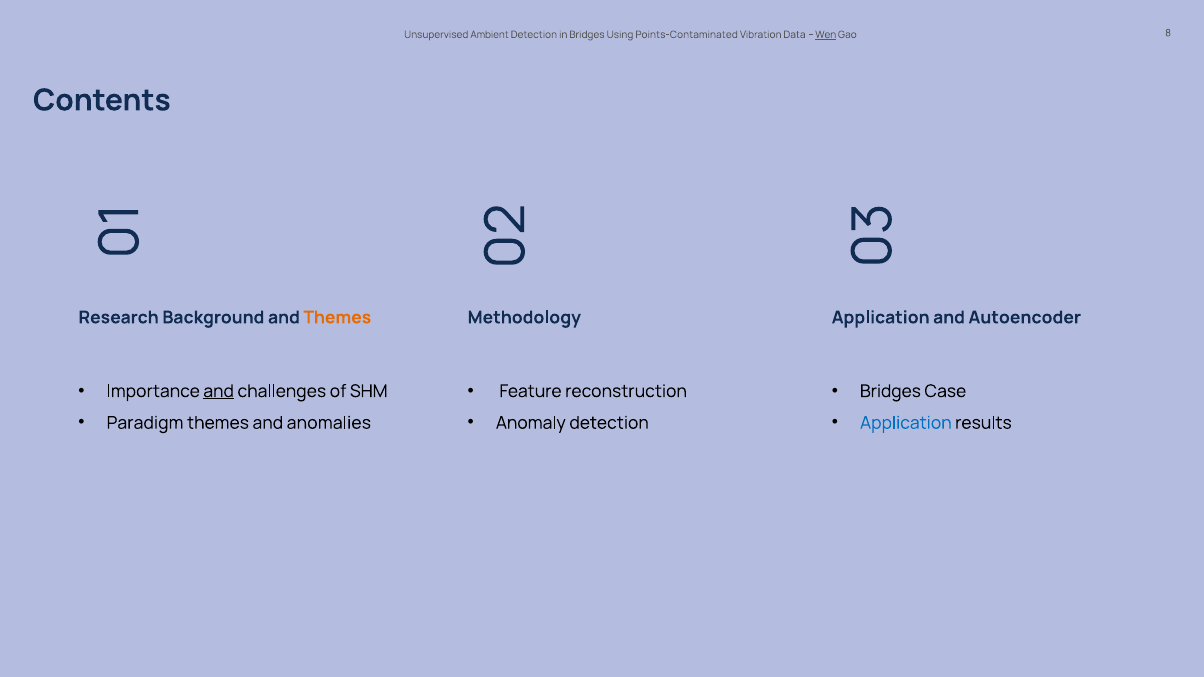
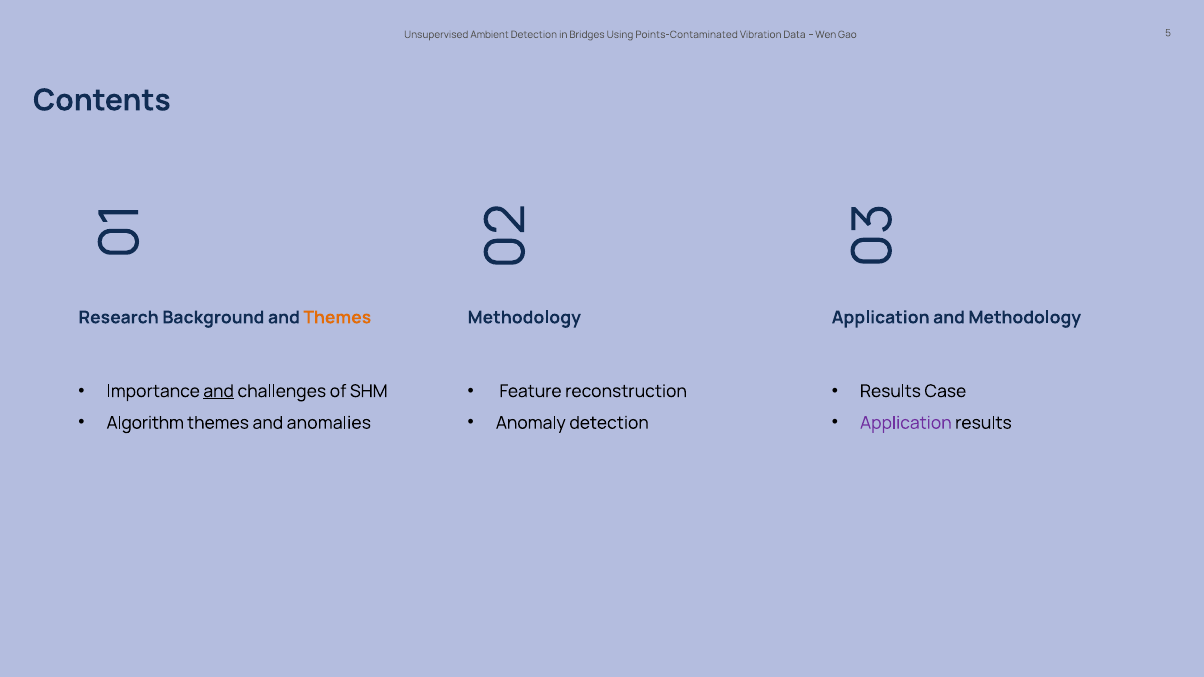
Wen underline: present -> none (826, 35)
8: 8 -> 5 (1168, 33)
and Autoencoder: Autoencoder -> Methodology (1025, 318)
Bridges: Bridges -> Results (890, 391)
Paradigm: Paradigm -> Algorithm (145, 423)
Application colour: blue -> purple (906, 423)
